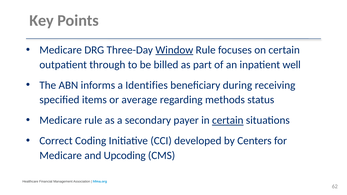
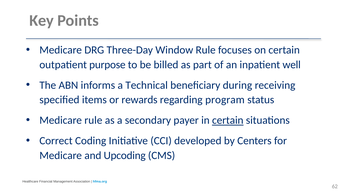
Window underline: present -> none (174, 50)
through: through -> purpose (107, 65)
Identifies: Identifies -> Technical (147, 85)
average: average -> rewards (139, 100)
methods: methods -> program (225, 100)
